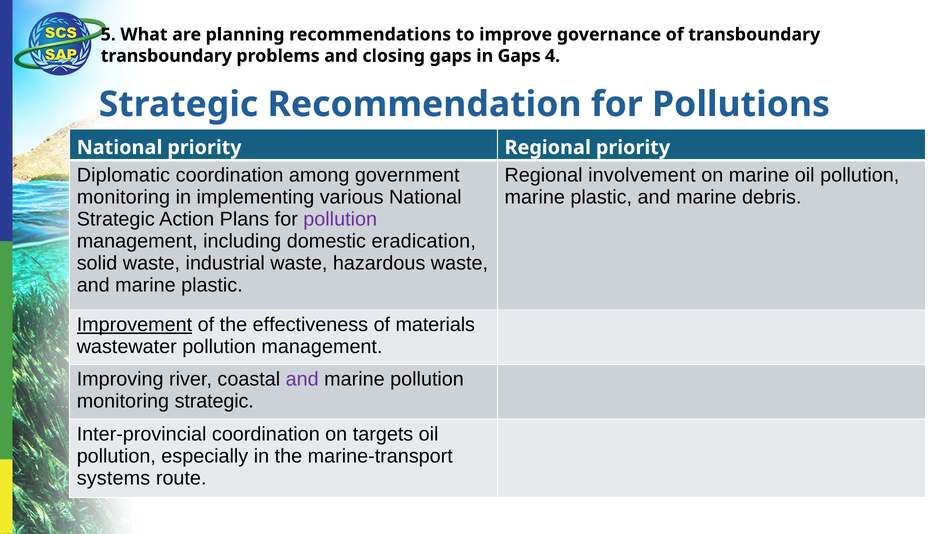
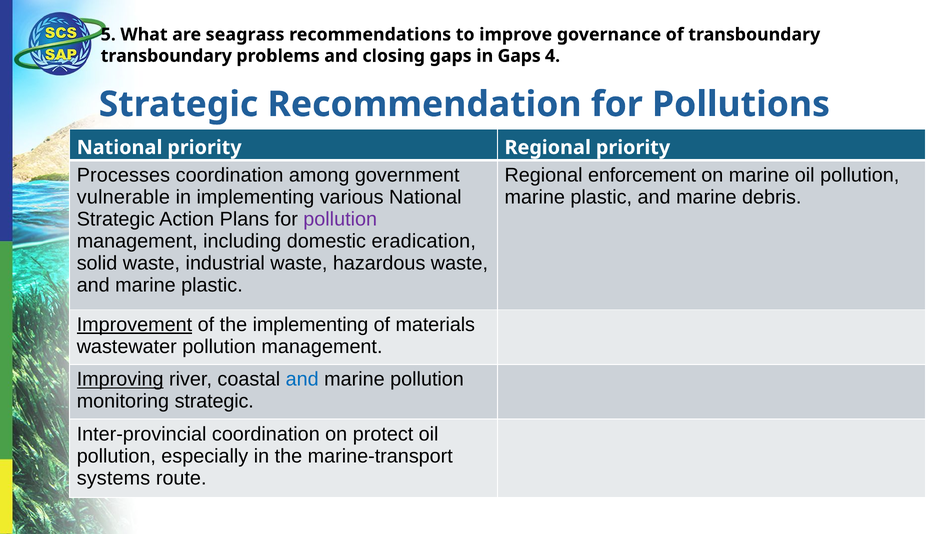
planning: planning -> seagrass (245, 35)
Diplomatic: Diplomatic -> Processes (123, 175)
involvement: involvement -> enforcement (642, 175)
monitoring: monitoring -> vulnerable (123, 197)
the effectiveness: effectiveness -> implementing (311, 325)
Improving underline: none -> present (120, 379)
and colour: purple -> blue (302, 379)
targets: targets -> protect (383, 434)
